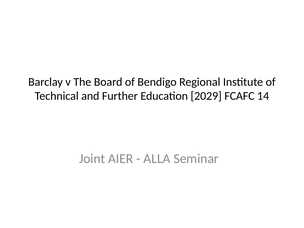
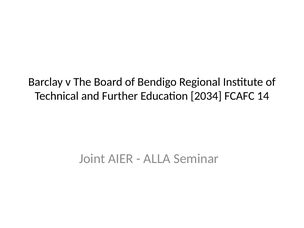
2029: 2029 -> 2034 (206, 96)
